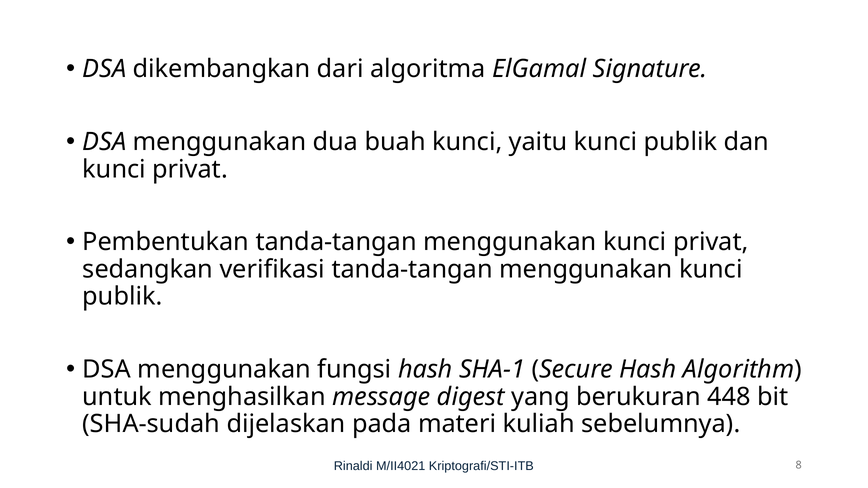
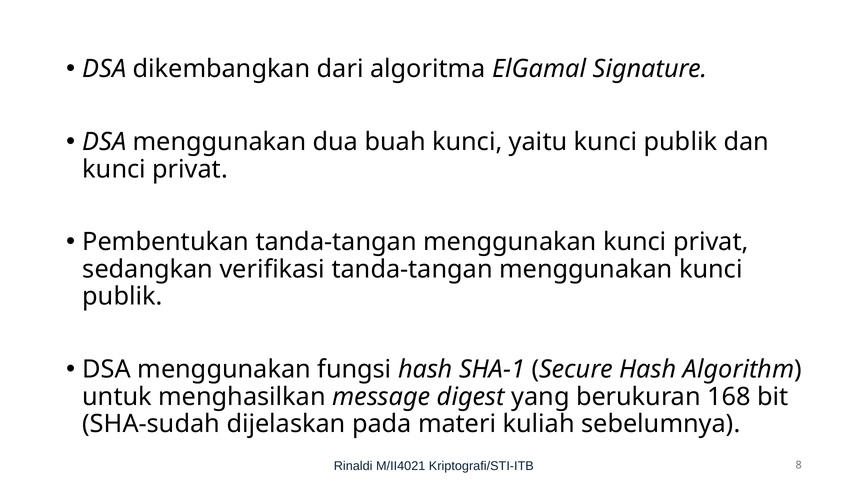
448: 448 -> 168 (729, 397)
